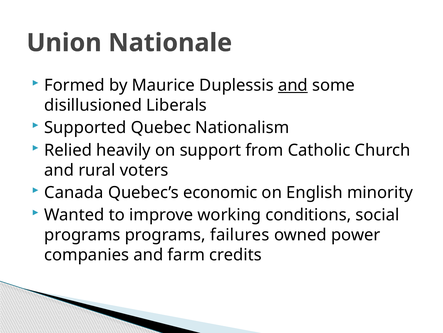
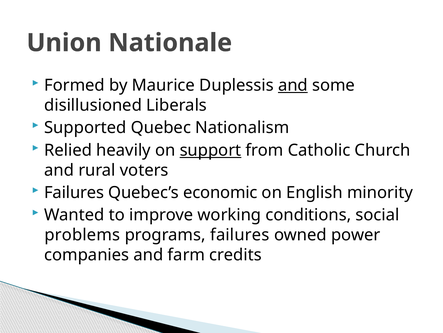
support underline: none -> present (210, 150)
Canada: Canada -> Failures (74, 192)
programs: programs -> problems (82, 235)
